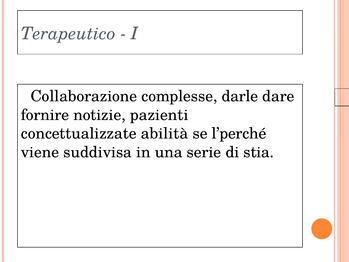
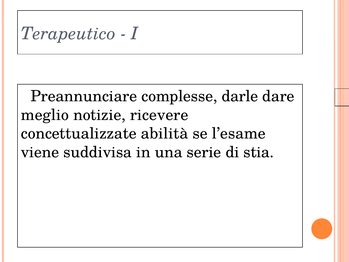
Collaborazione: Collaborazione -> Preannunciare (84, 96)
fornire: fornire -> meglio (45, 115)
pazienti: pazienti -> ricevere (159, 115)
l’perché: l’perché -> l’esame (239, 133)
